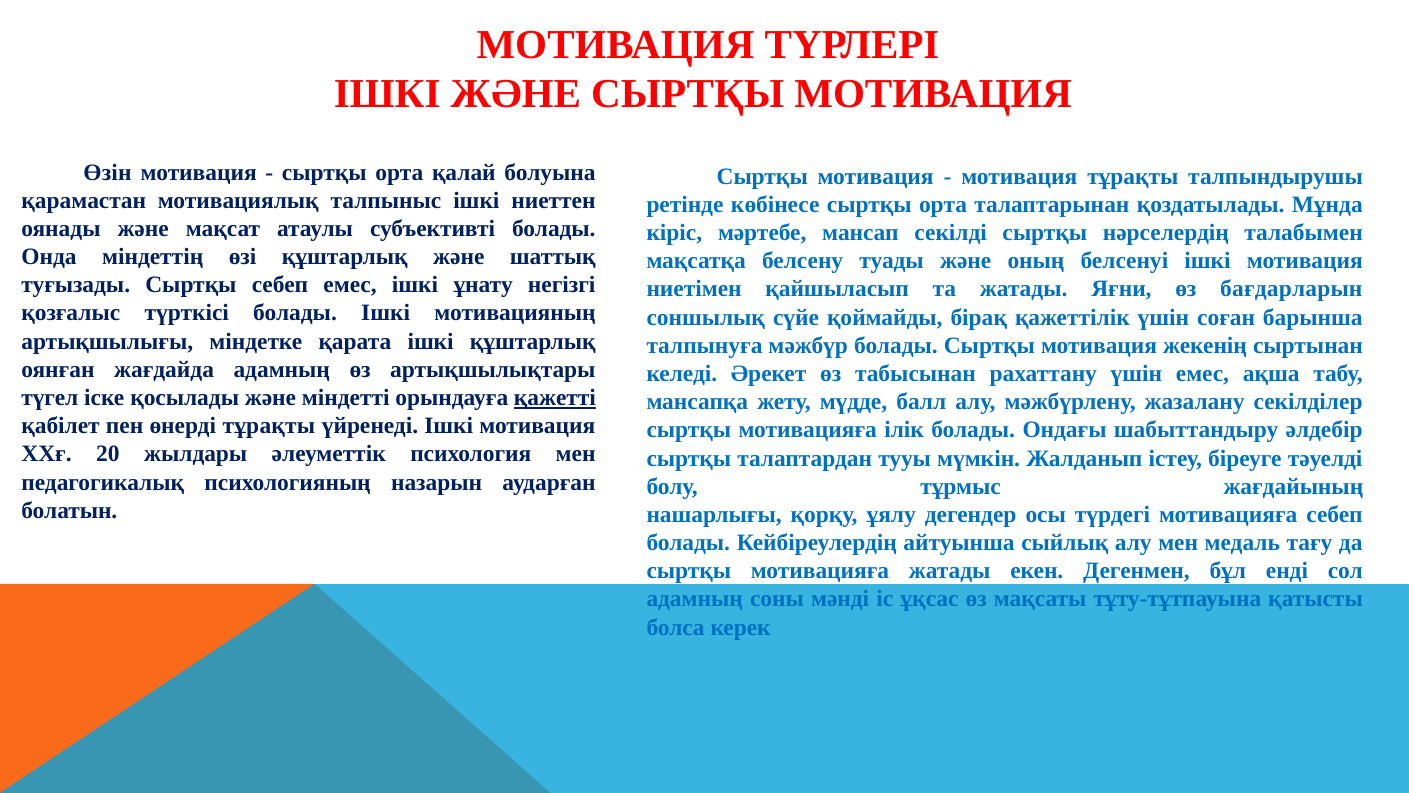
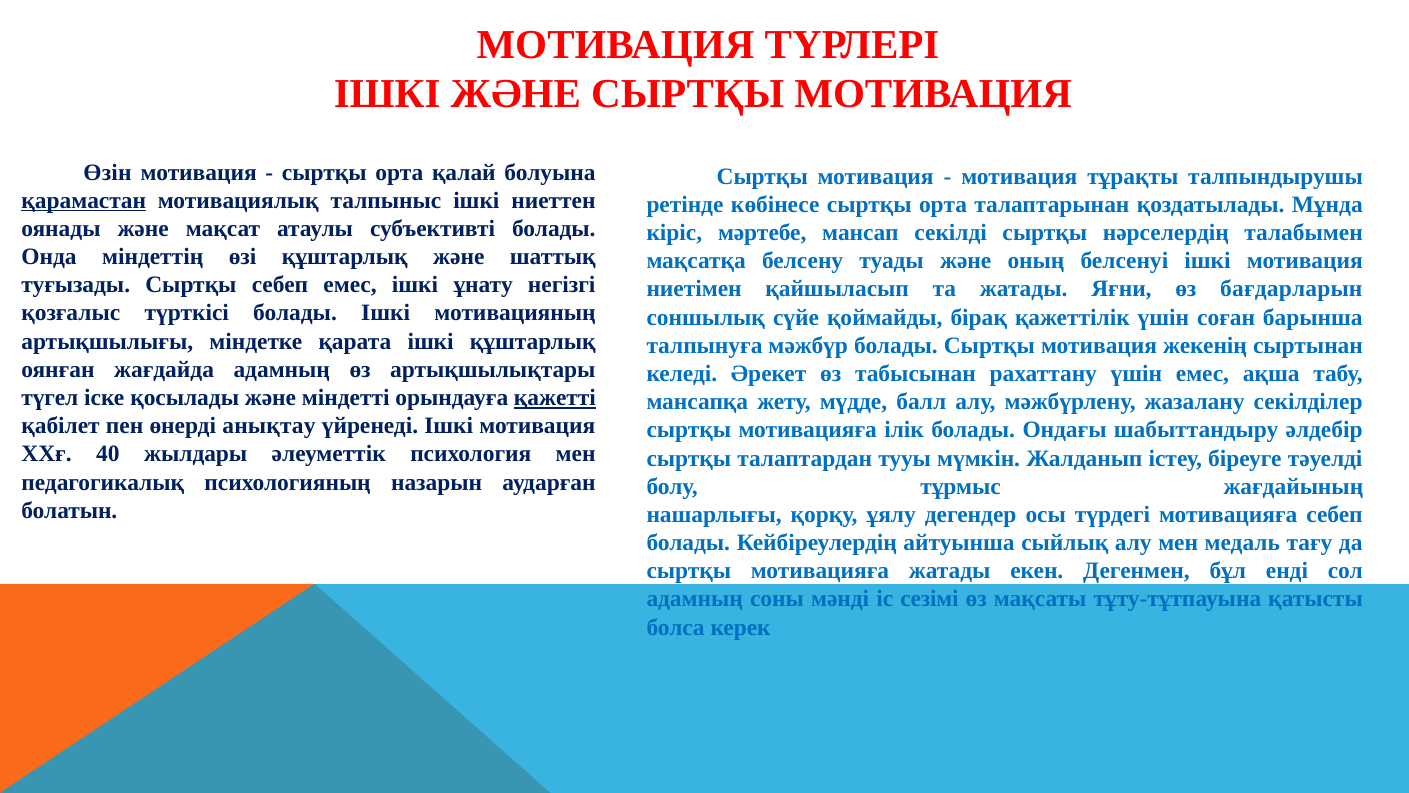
қарамастан underline: none -> present (84, 200)
өнерді тұрақты: тұрақты -> анықтау (269, 426)
20: 20 -> 40 (108, 454)
ұқсас: ұқсас -> сезiмi (930, 599)
